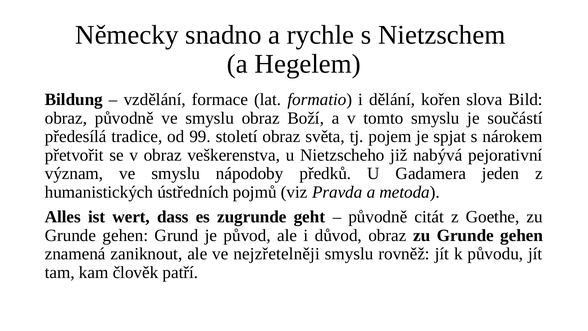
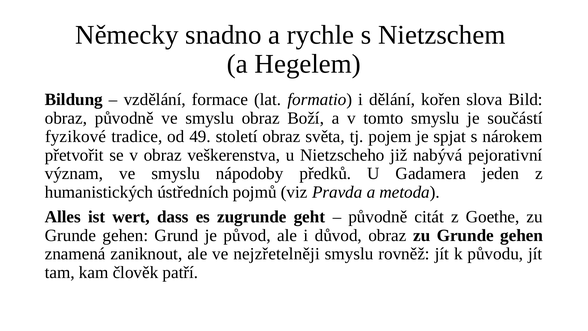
předesílá: předesílá -> fyzikové (76, 136)
99: 99 -> 49 (200, 136)
